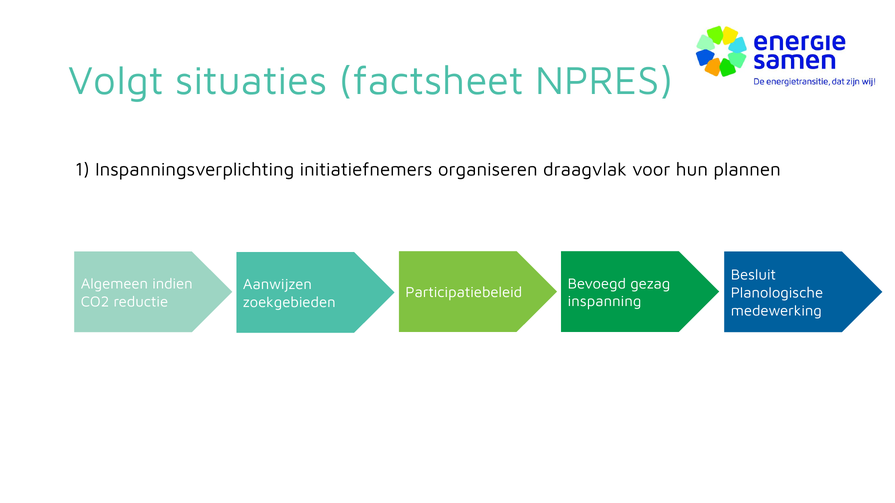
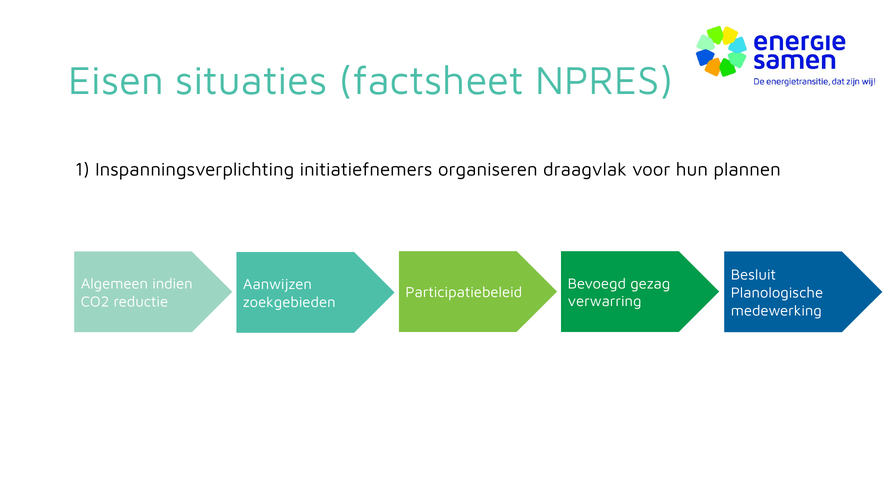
Volgt: Volgt -> Eisen (116, 81)
inspanning: inspanning -> verwarring (605, 302)
